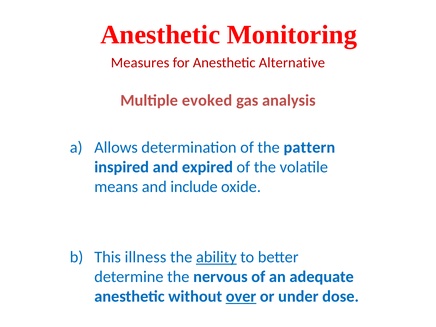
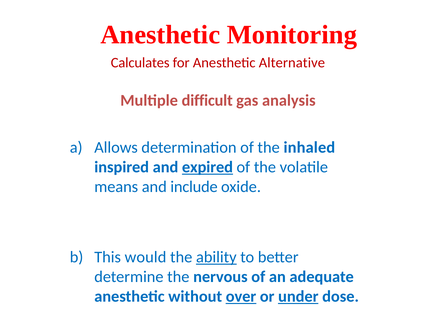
Measures: Measures -> Calculates (140, 63)
evoked: evoked -> difficult (207, 100)
pattern: pattern -> inhaled (309, 147)
expired underline: none -> present (207, 167)
illness: illness -> would (146, 257)
under underline: none -> present (298, 296)
